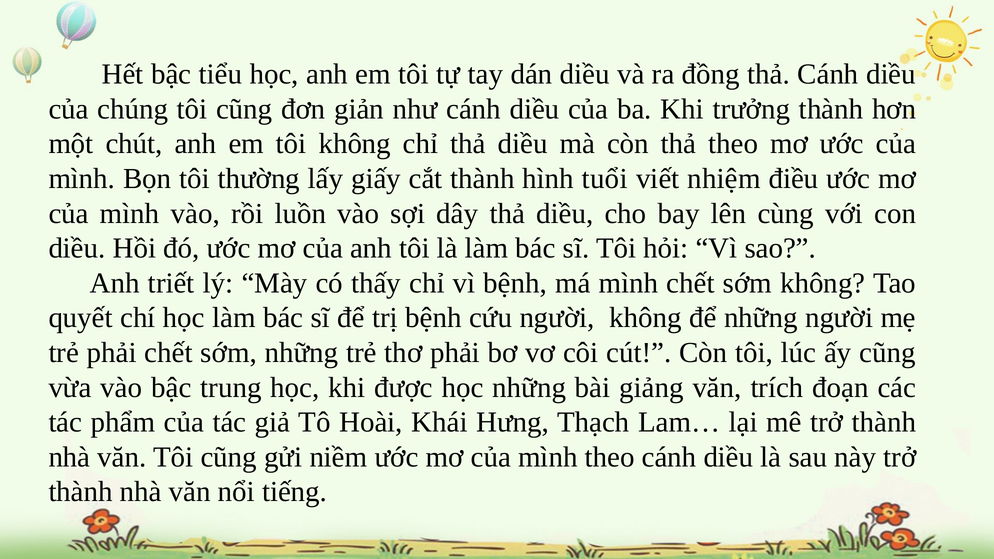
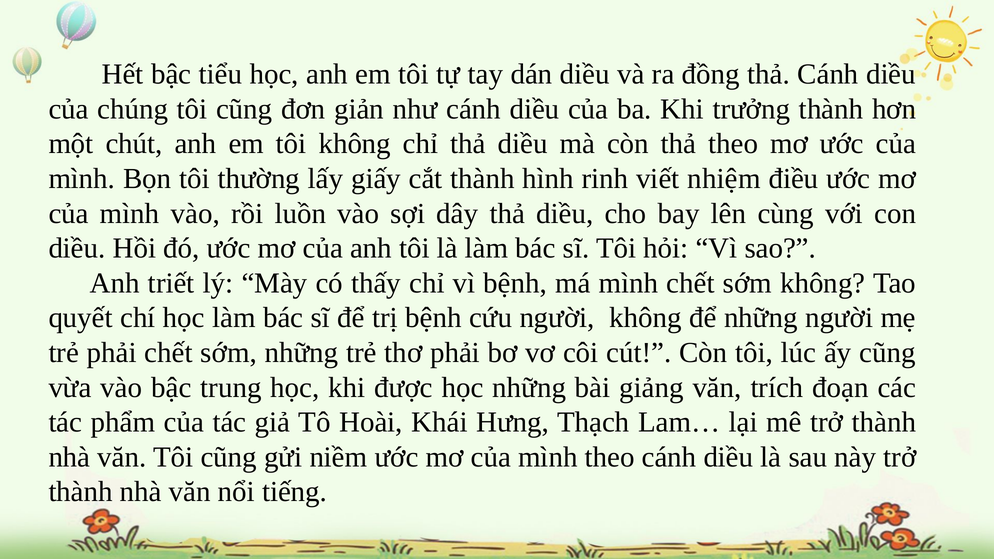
tuổi: tuổi -> rinh (605, 179)
